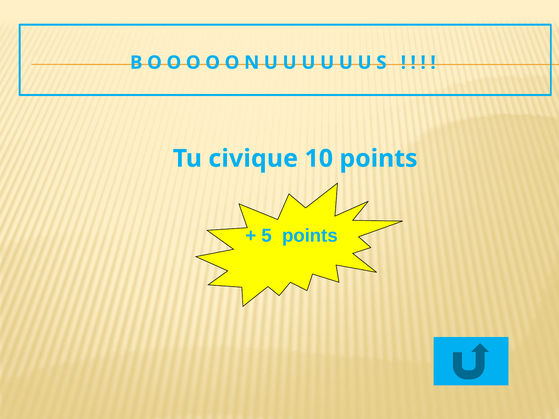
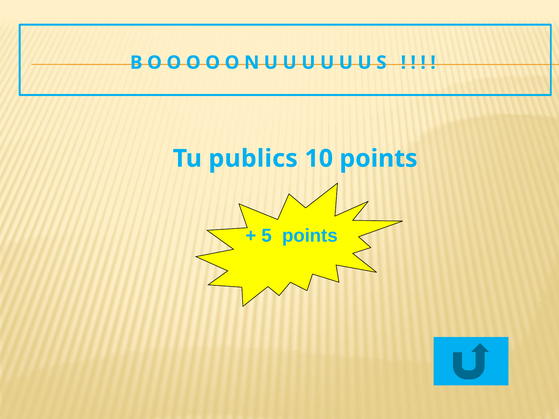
civique: civique -> publics (253, 159)
